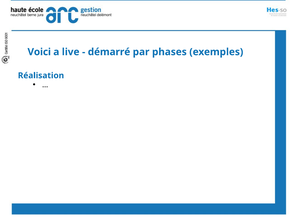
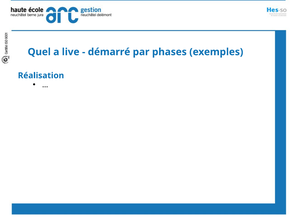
Voici: Voici -> Quel (39, 52)
